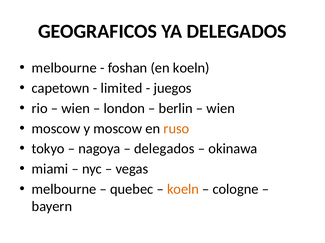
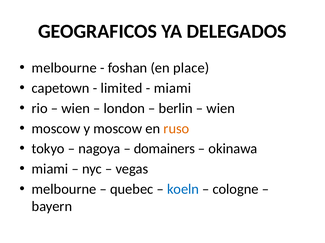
en koeln: koeln -> place (191, 68)
juegos: juegos -> miami (173, 88)
delegados: delegados -> domainers (164, 149)
koeln colour: orange -> blue (183, 190)
